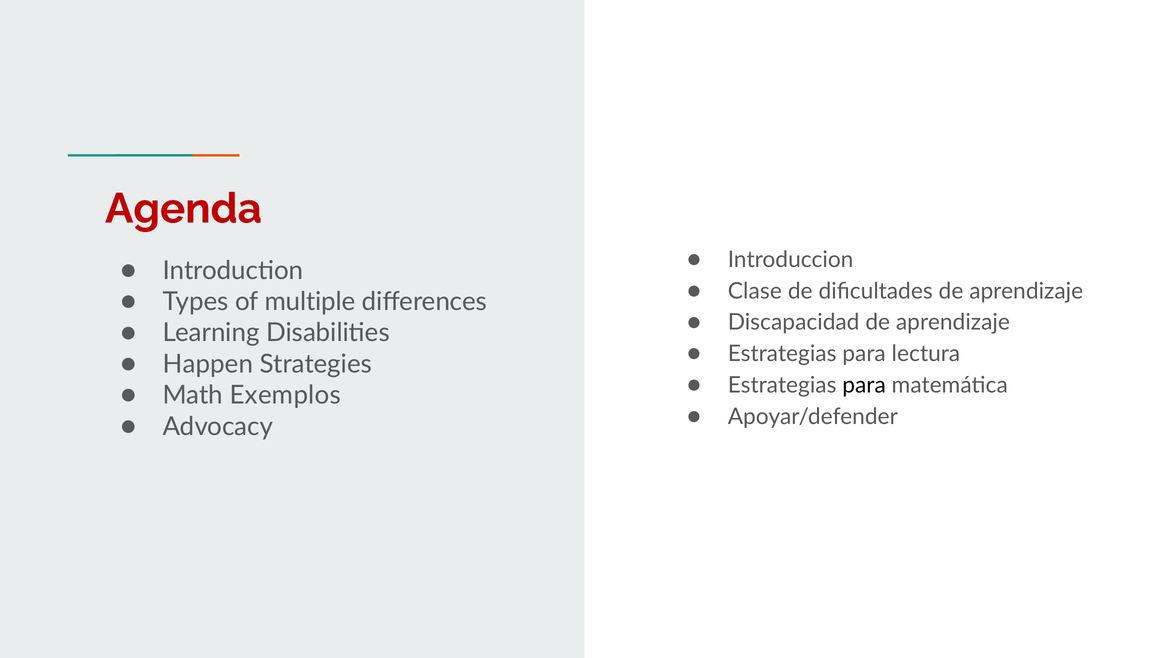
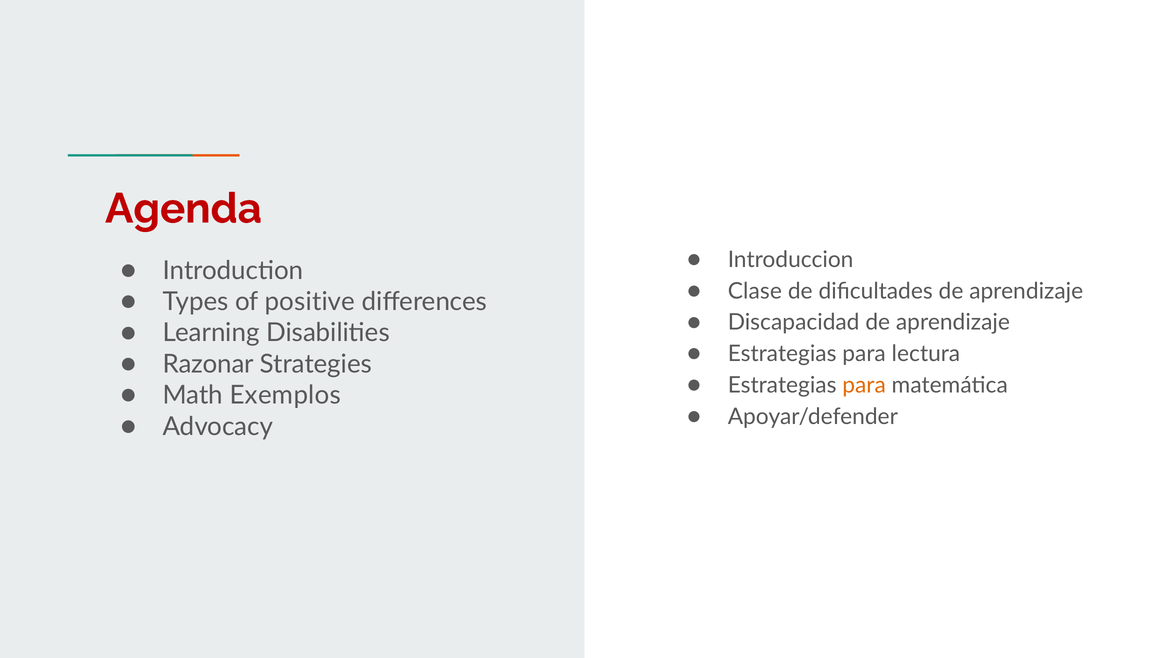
multiple: multiple -> positive (310, 302)
Happen: Happen -> Razonar (208, 364)
para colour: black -> orange (864, 385)
